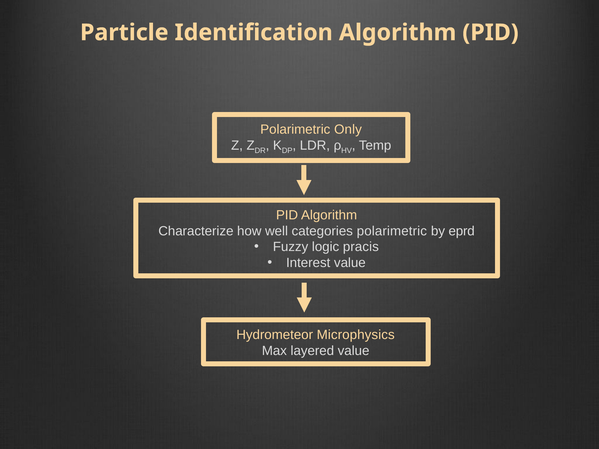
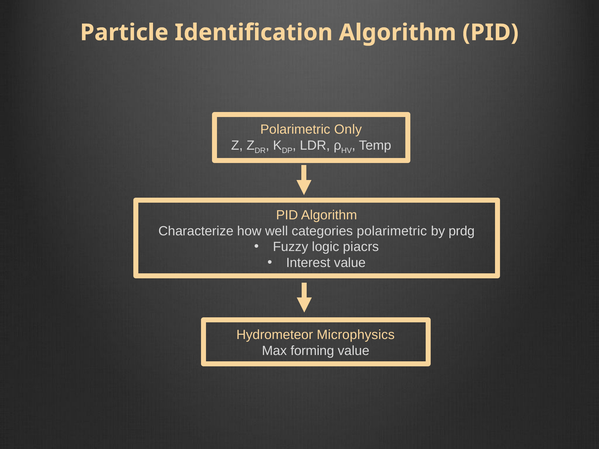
eprd: eprd -> prdg (462, 231)
pracis: pracis -> piacrs (361, 247)
layered: layered -> forming (312, 351)
